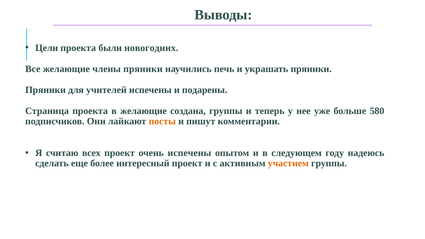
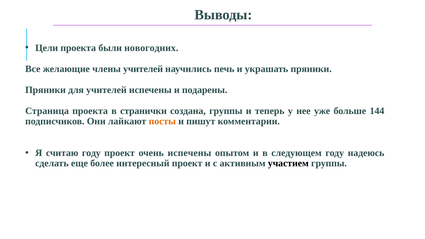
члены пряники: пряники -> учителей (143, 69)
в желающие: желающие -> странички (143, 111)
580: 580 -> 144 (377, 111)
считаю всех: всех -> году (91, 153)
участием colour: orange -> black (288, 163)
